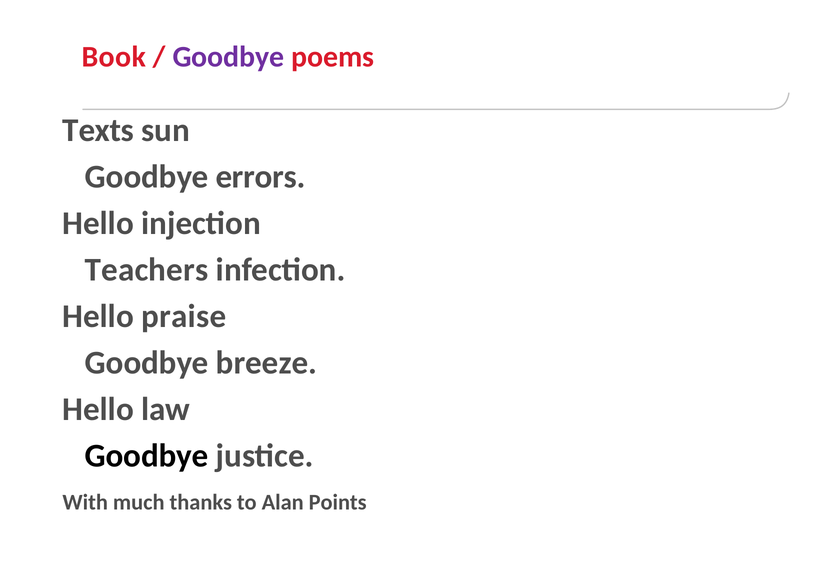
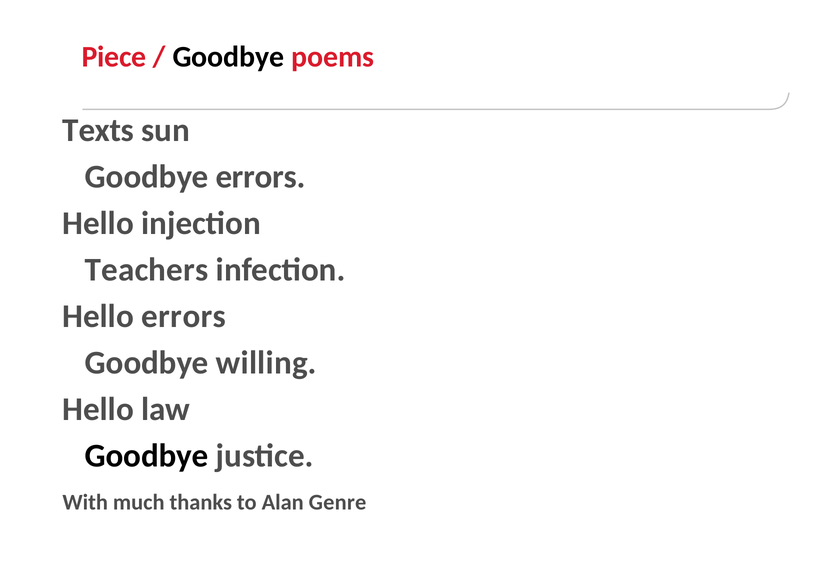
Book: Book -> Piece (114, 57)
Goodbye colour: purple -> black (228, 57)
Hello praise: praise -> errors (184, 316)
breeze: breeze -> willing (266, 363)
Points: Points -> Genre (338, 502)
